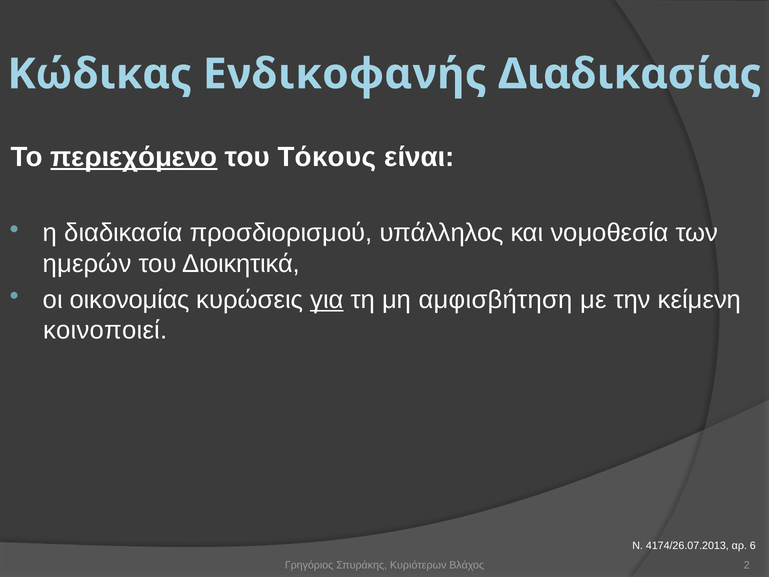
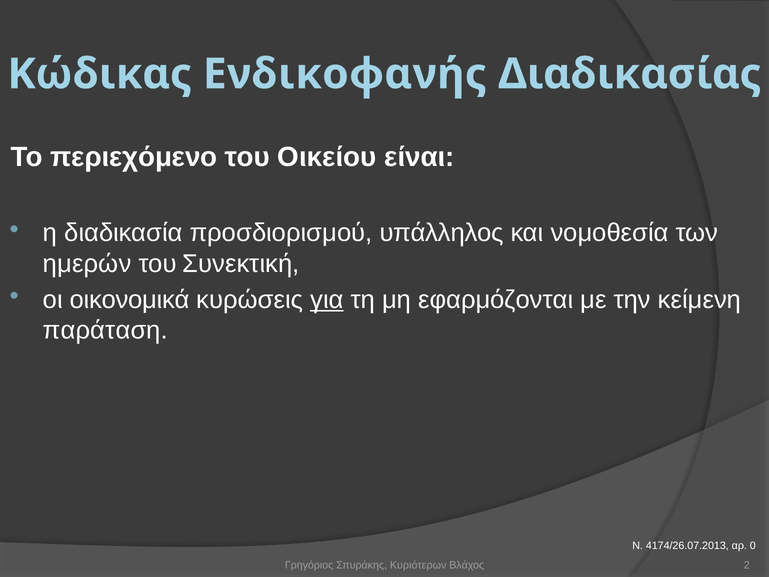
περιεχόμενο underline: present -> none (134, 157)
Τόκους: Τόκους -> Οικείου (327, 157)
Διοικητικά: Διοικητικά -> Συνεκτική (241, 264)
οικονομίας: οικονομίας -> οικονομικά (130, 300)
αμφισβήτηση: αμφισβήτηση -> εφαρμόζονται (496, 300)
κοινοποιεί: κοινοποιεί -> παράταση (105, 330)
6: 6 -> 0 (753, 546)
